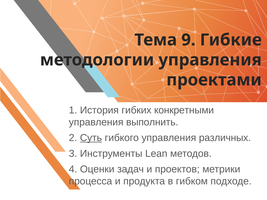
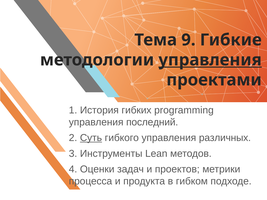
управления underline: none -> present (210, 60)
конкретными: конкретными -> programming (184, 110)
выполнить: выполнить -> последний (152, 122)
